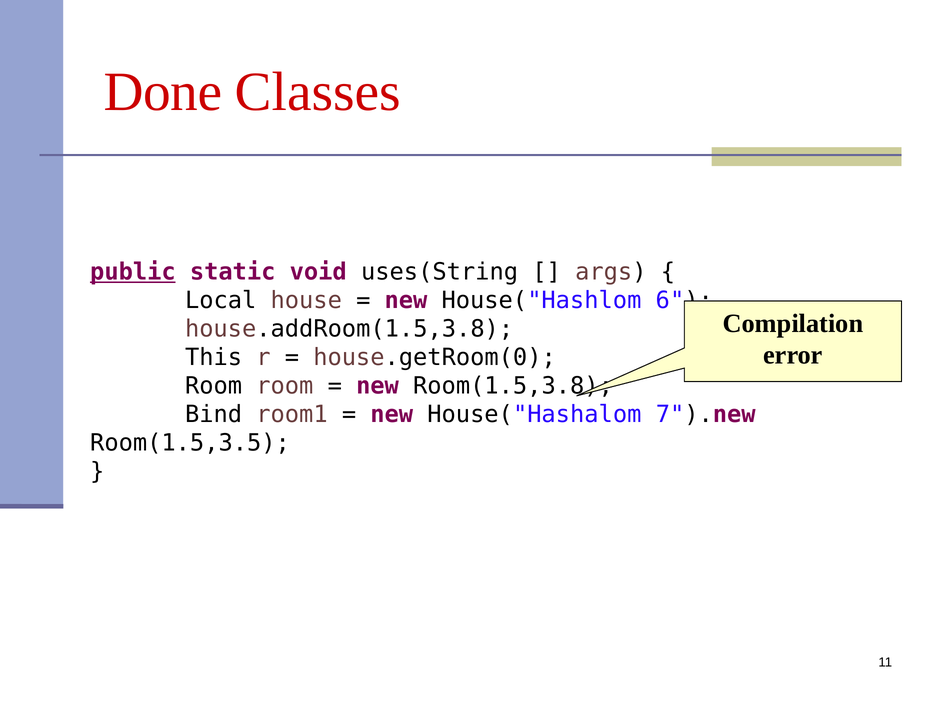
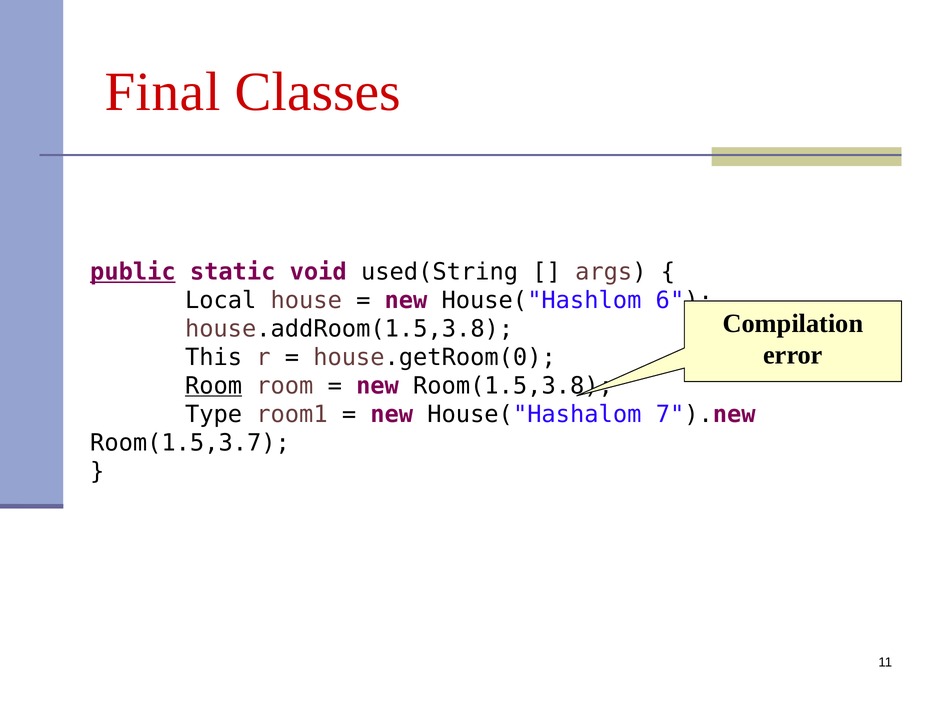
Done: Done -> Final (162, 92)
uses(String: uses(String -> used(String (440, 272)
Room underline: none -> present (214, 386)
Bind: Bind -> Type (214, 414)
Room(1.5,3.5: Room(1.5,3.5 -> Room(1.5,3.7 (190, 443)
